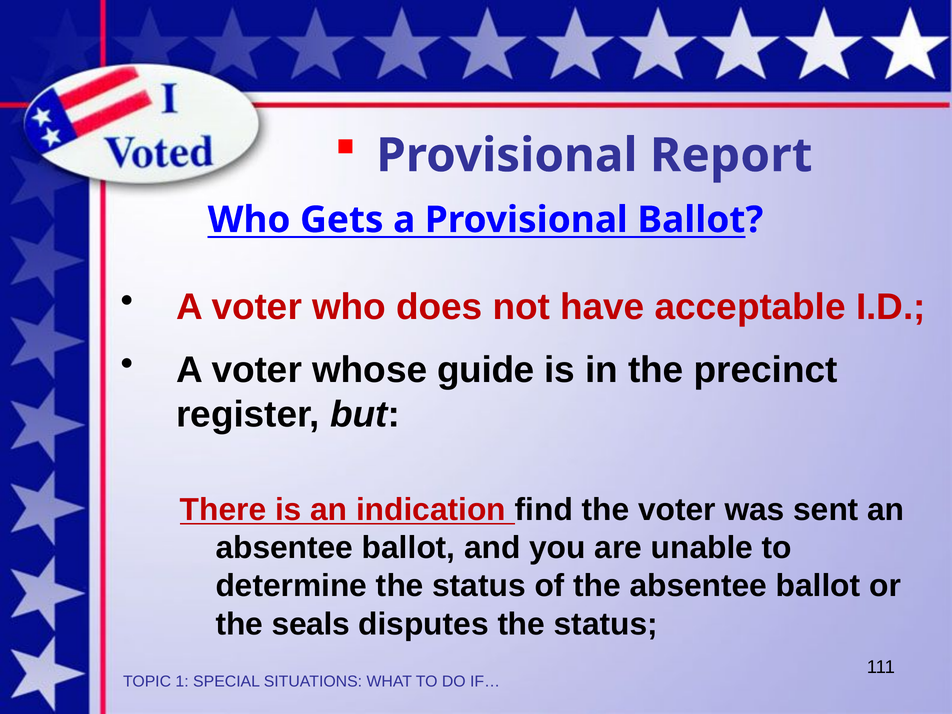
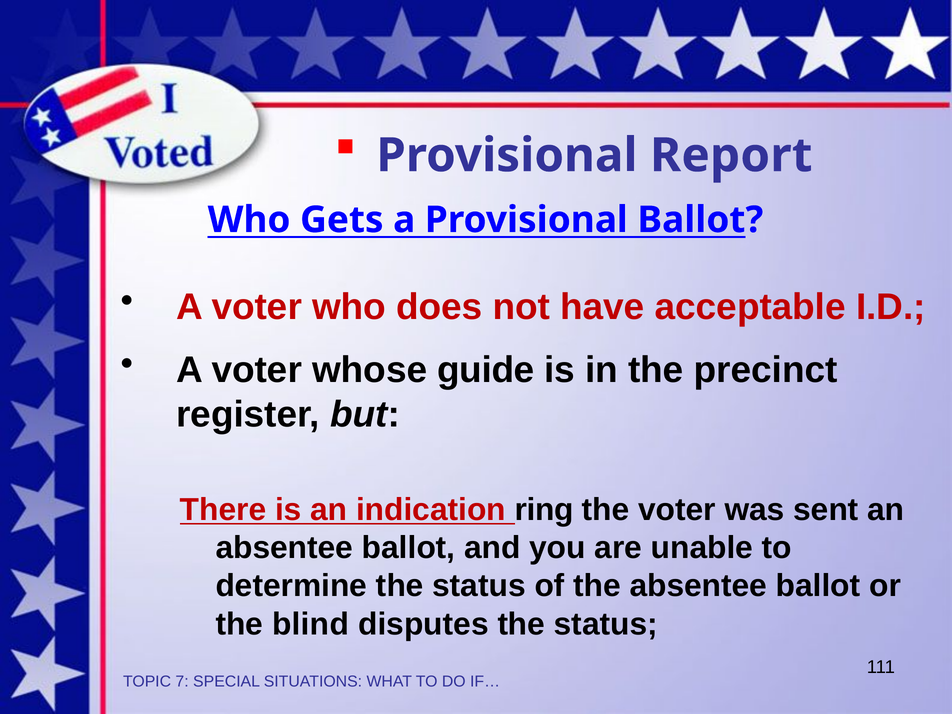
find: find -> ring (544, 510)
seals: seals -> blind (311, 624)
1: 1 -> 7 (182, 682)
